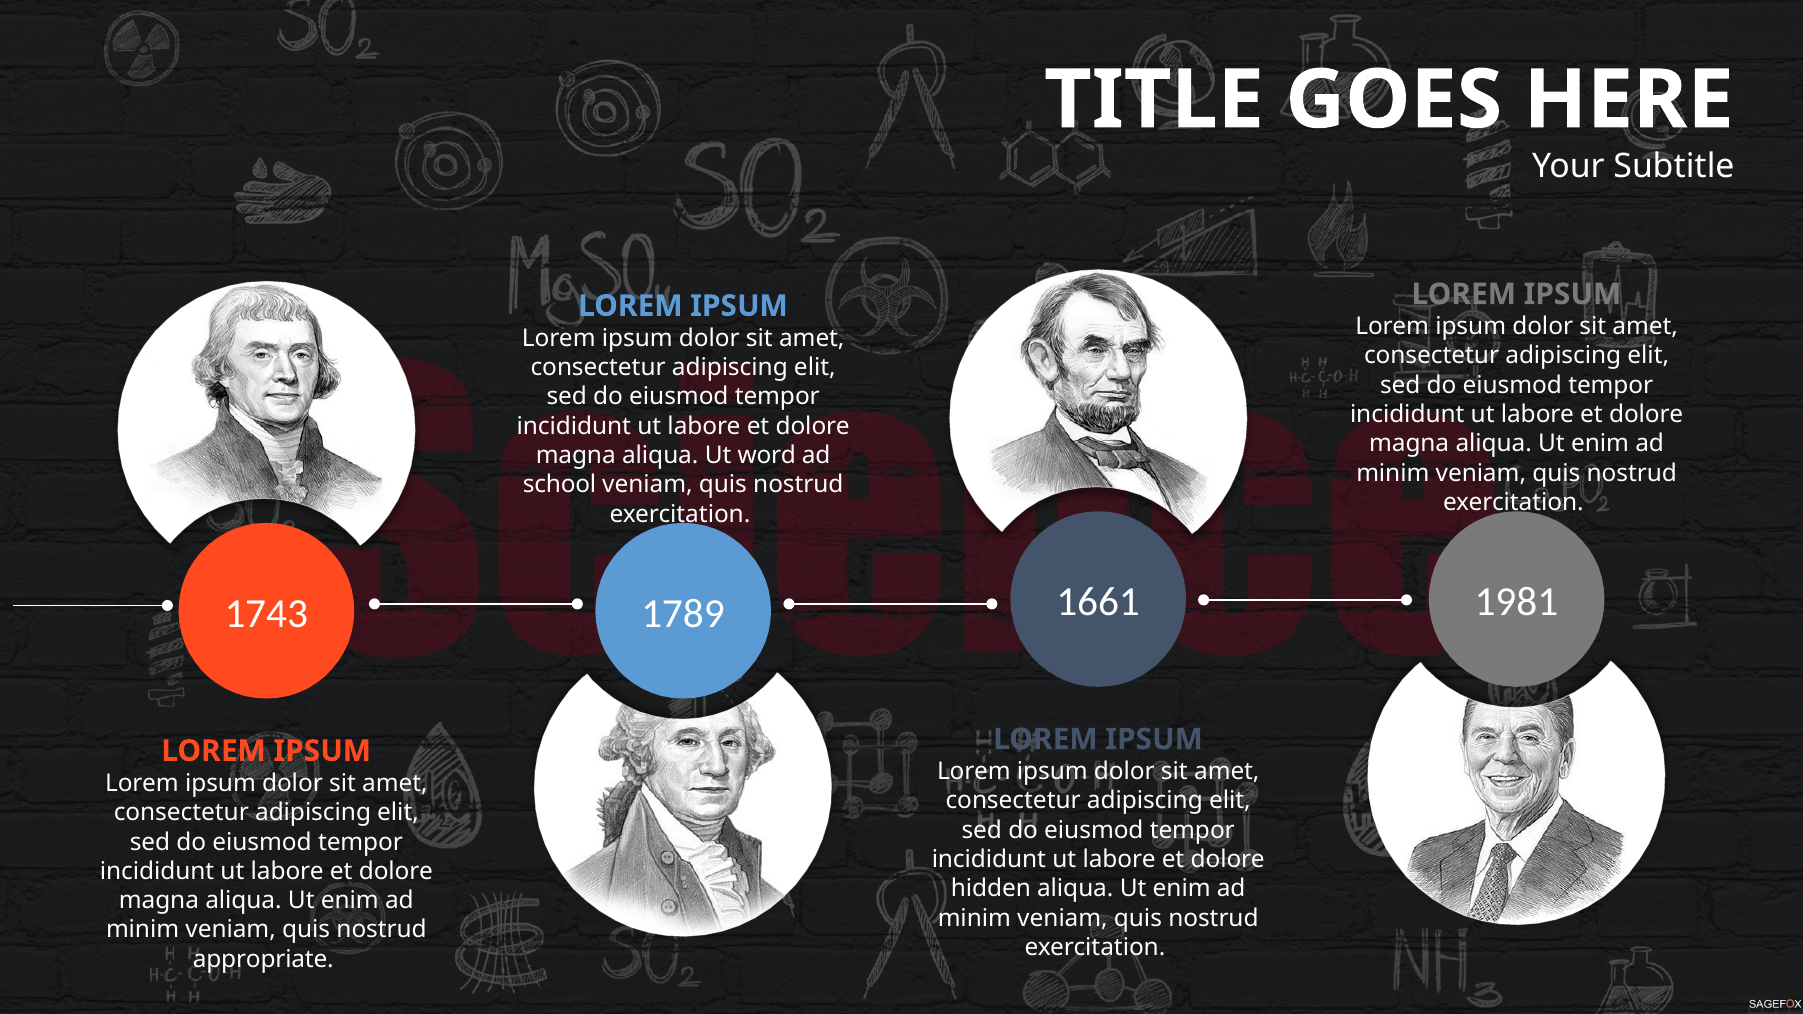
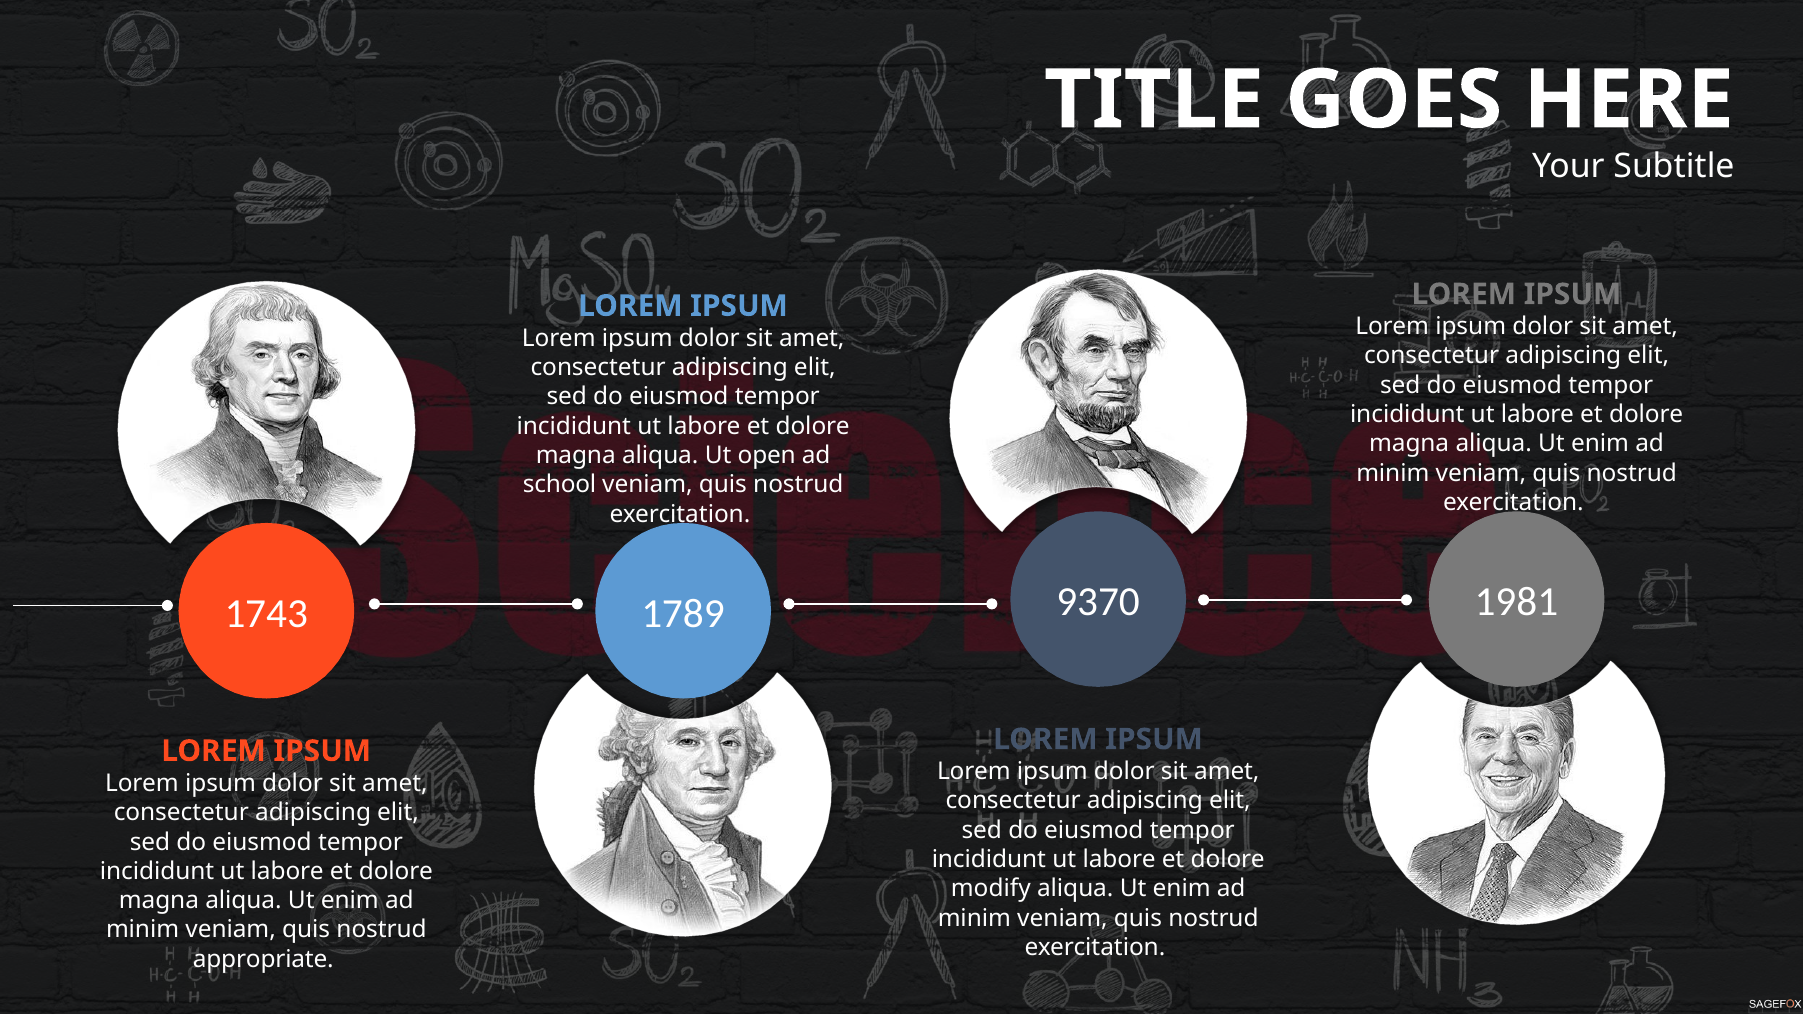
word: word -> open (767, 456)
1661: 1661 -> 9370 (1098, 602)
hidden: hidden -> modify (991, 889)
